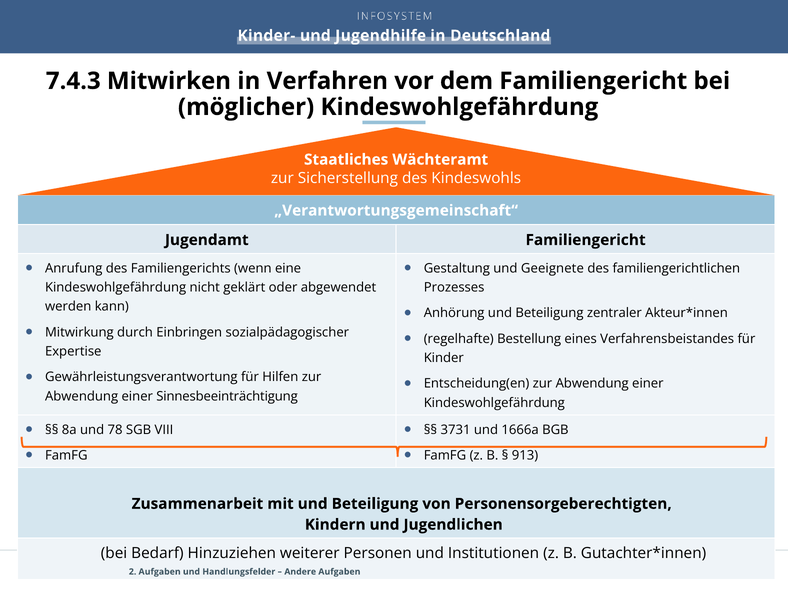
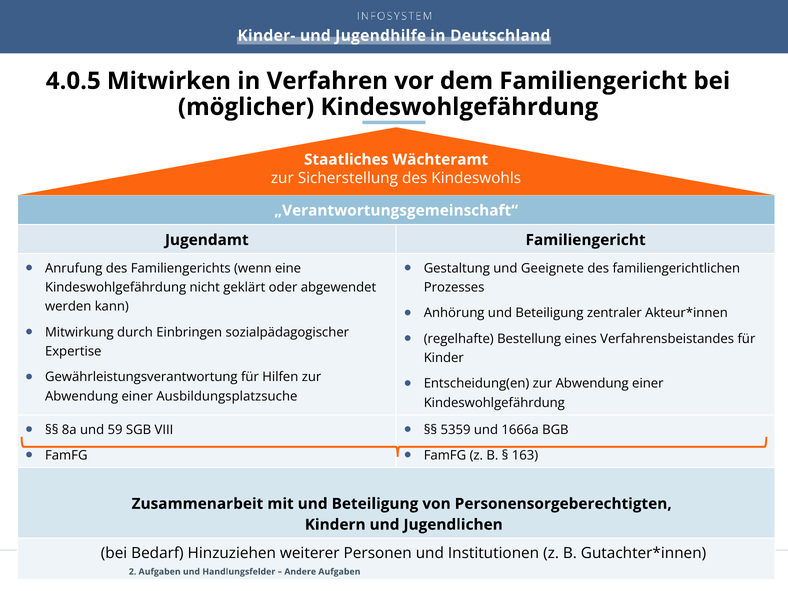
7.4.3: 7.4.3 -> 4.0.5 (73, 81)
Sinnesbeeinträchtigung: Sinnesbeeinträchtigung -> Ausbildungsplatzsuche (227, 396)
78: 78 -> 59 (115, 430)
3731: 3731 -> 5359 (456, 430)
913: 913 -> 163 (525, 455)
